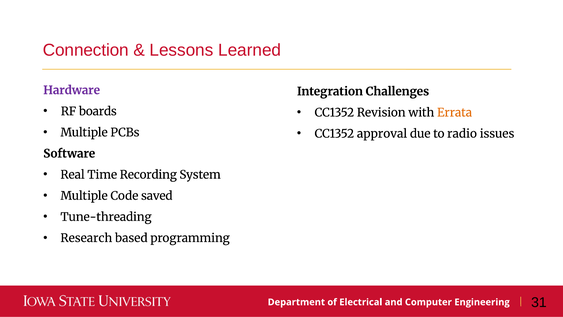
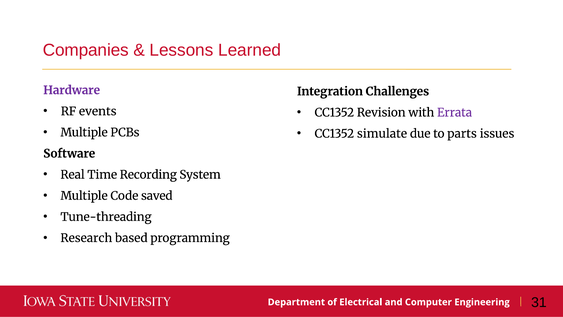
Connection: Connection -> Companies (86, 50)
boards: boards -> events (98, 111)
Errata colour: orange -> purple (455, 113)
approval: approval -> simulate (382, 134)
radio: radio -> parts (462, 134)
